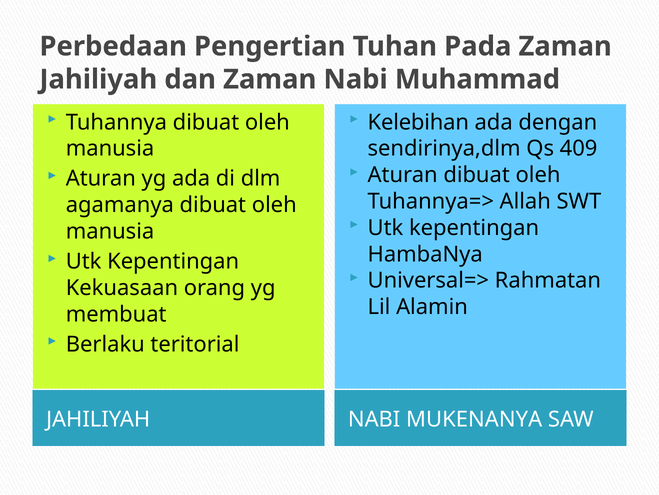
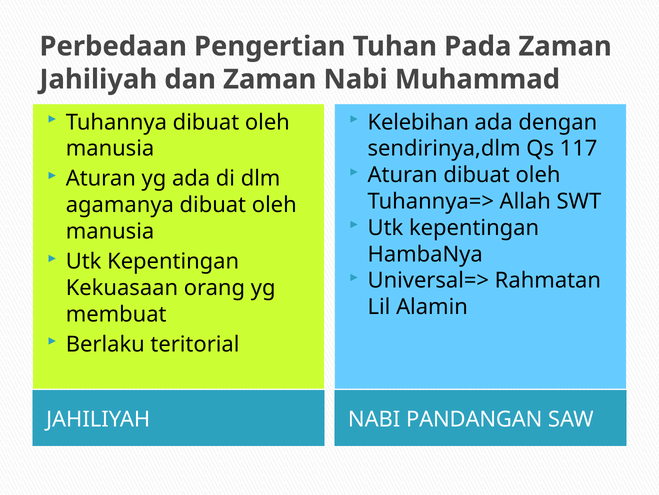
409: 409 -> 117 (579, 148)
MUKENANYA: MUKENANYA -> PANDANGAN (474, 419)
